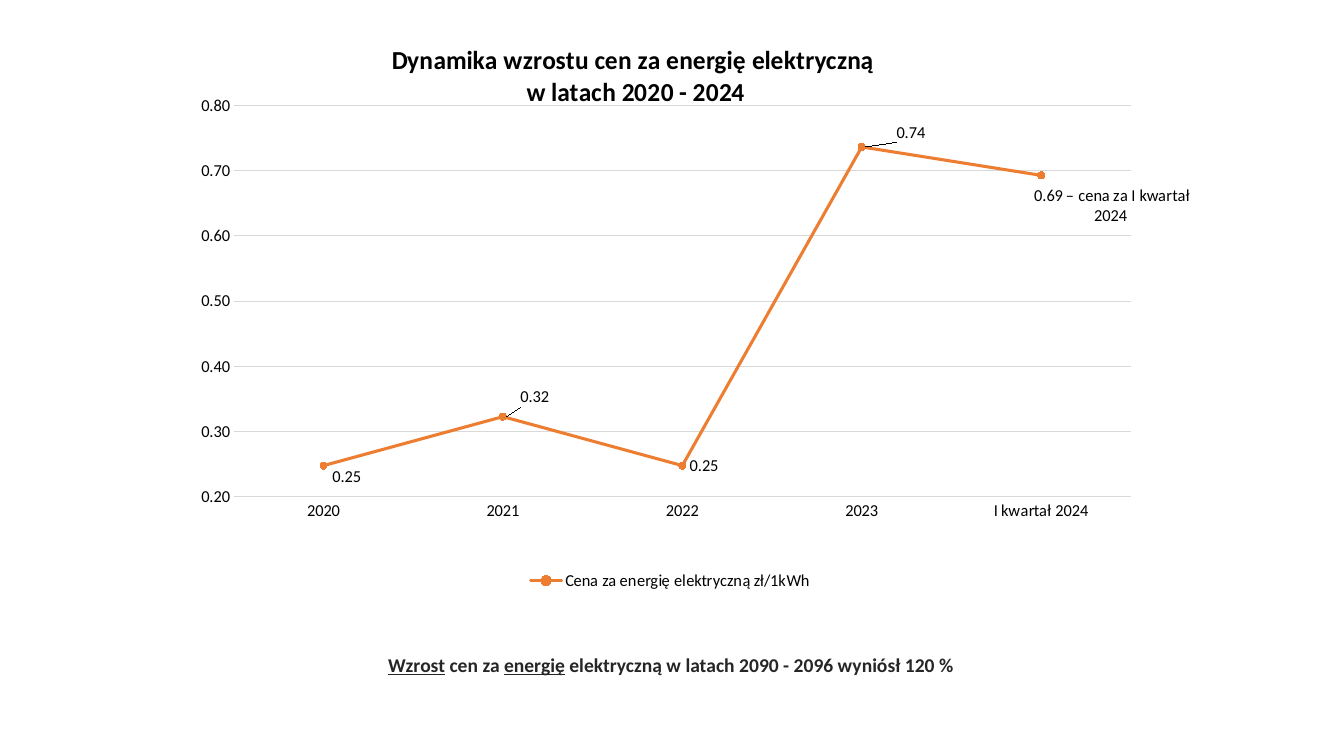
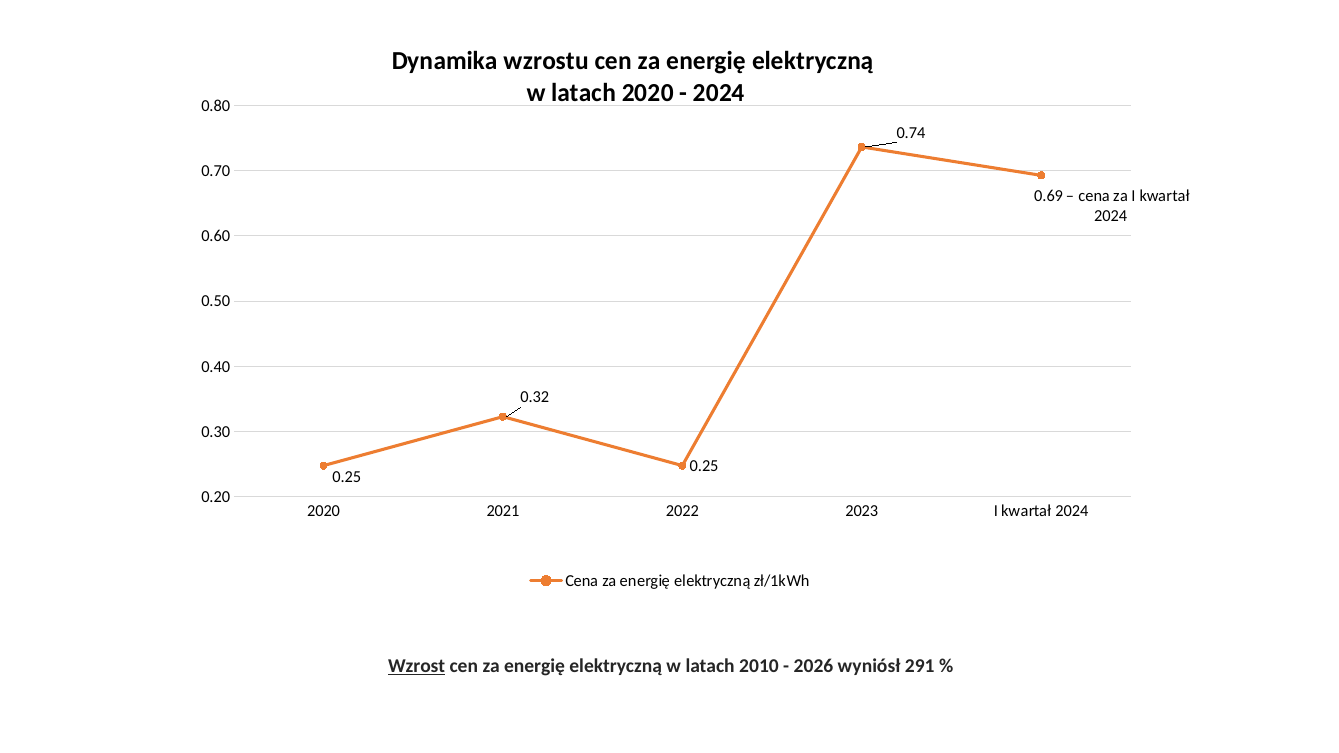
energię underline: present -> none (535, 667)
2090: 2090 -> 2010 (759, 667)
2096: 2096 -> 2026 (814, 667)
120: 120 -> 291 (920, 667)
